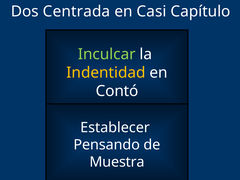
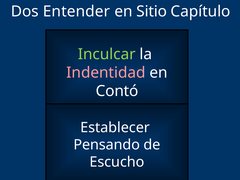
Centrada: Centrada -> Entender (76, 11)
Casi: Casi -> Sitio (152, 11)
Indentidad colour: yellow -> pink (106, 73)
Muestra: Muestra -> Escucho (117, 162)
